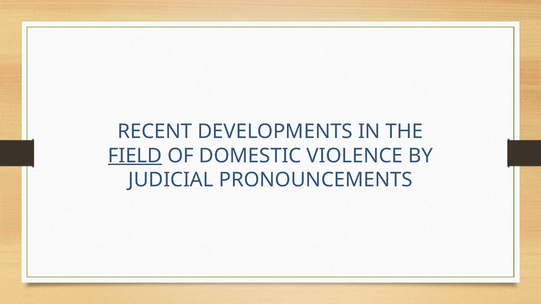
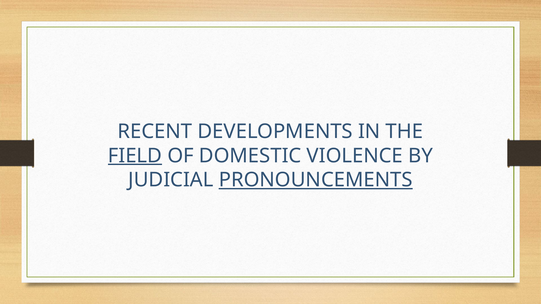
PRONOUNCEMENTS underline: none -> present (316, 180)
